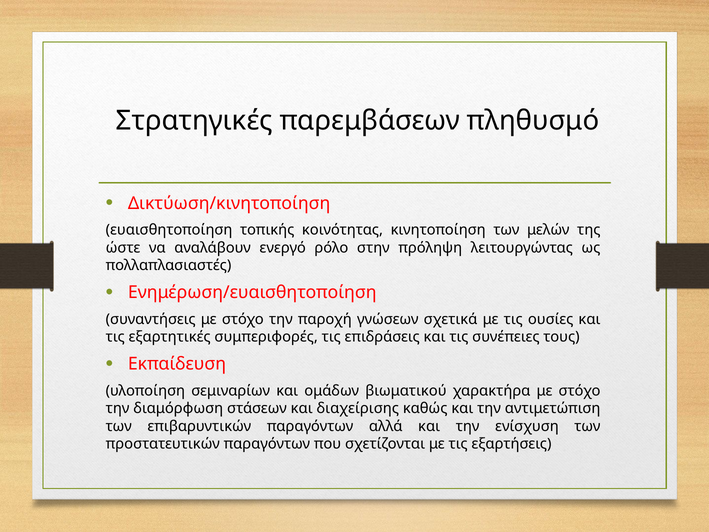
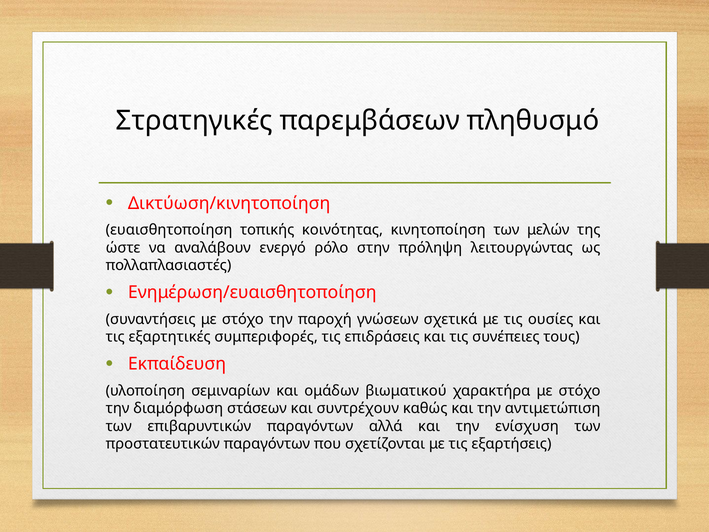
διαχείρισης: διαχείρισης -> συντρέχουν (358, 408)
